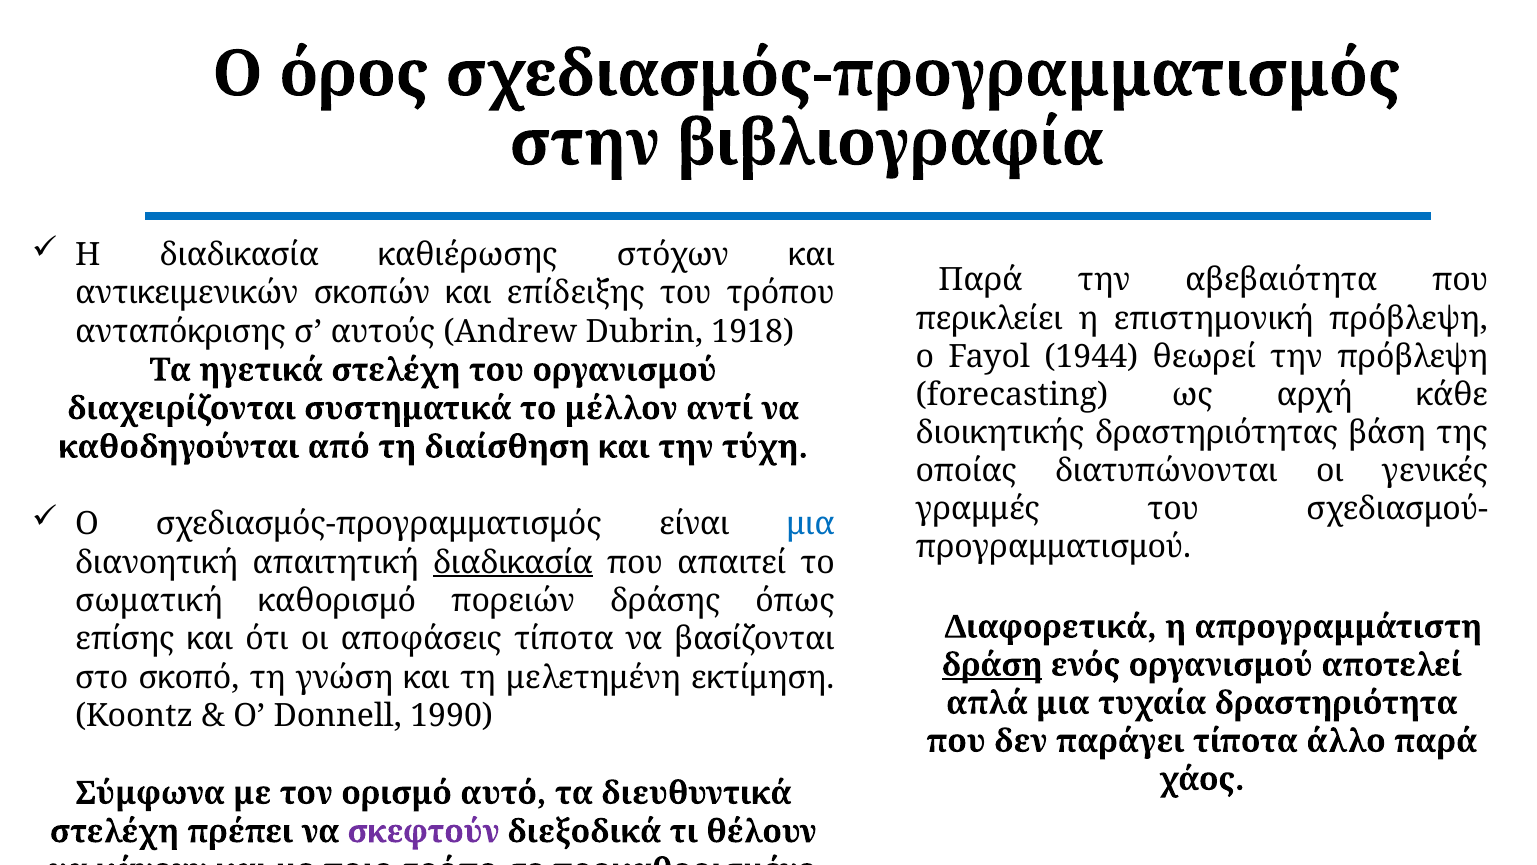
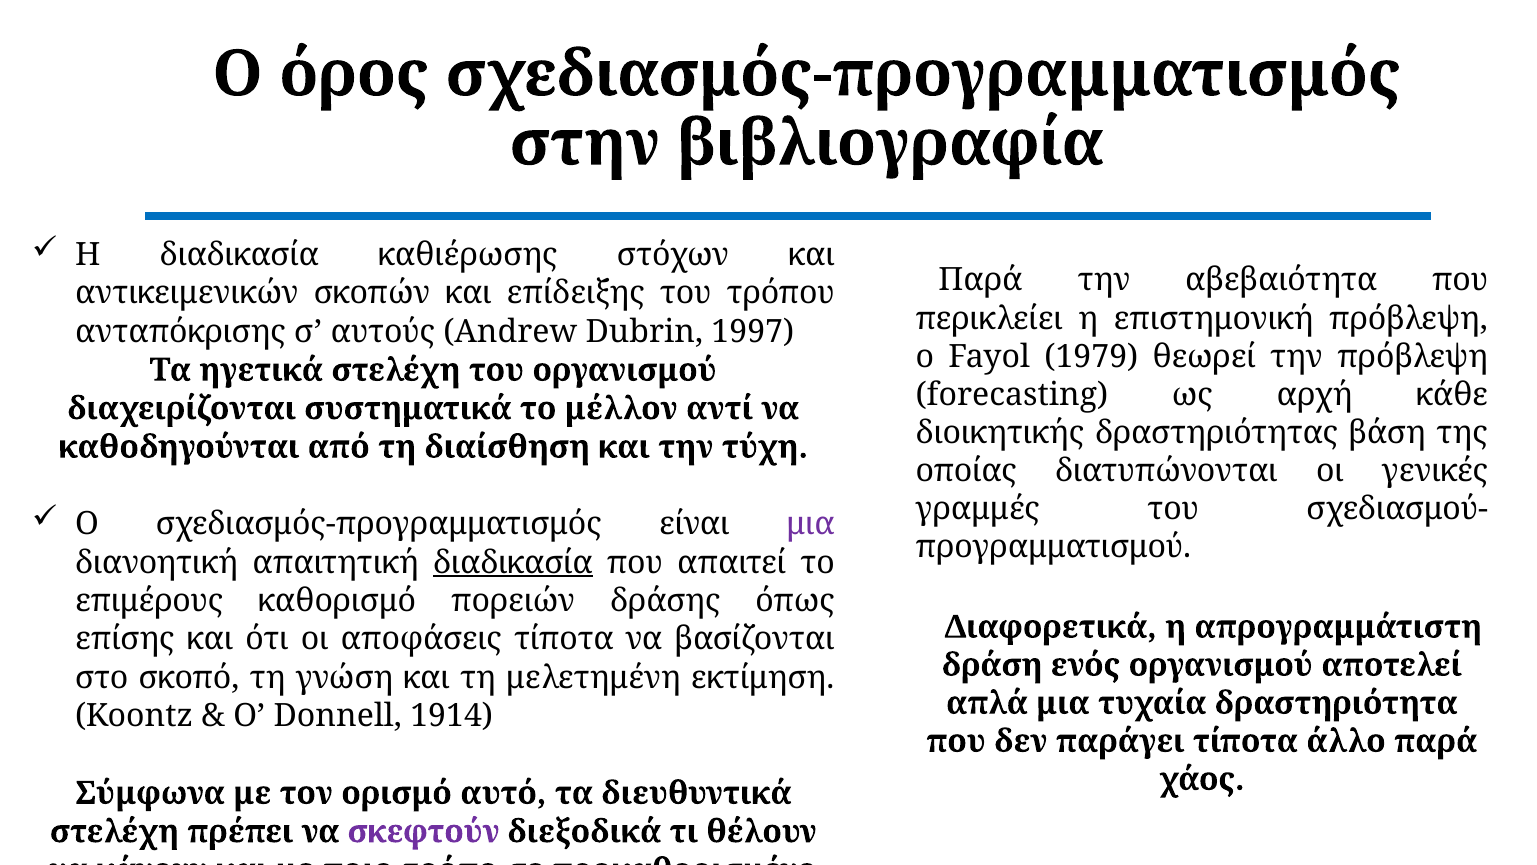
1918: 1918 -> 1997 (753, 332)
1944: 1944 -> 1979 (1091, 356)
μια colour: blue -> purple (811, 524)
σωματική: σωματική -> επιμέρους (149, 601)
δράση underline: present -> none (992, 665)
1990: 1990 -> 1914 (452, 716)
